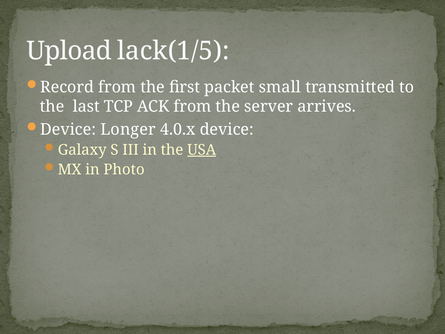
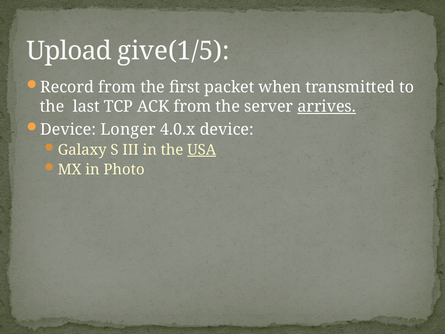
lack(1/5: lack(1/5 -> give(1/5 (173, 51)
small: small -> when (280, 87)
arrives underline: none -> present (327, 106)
